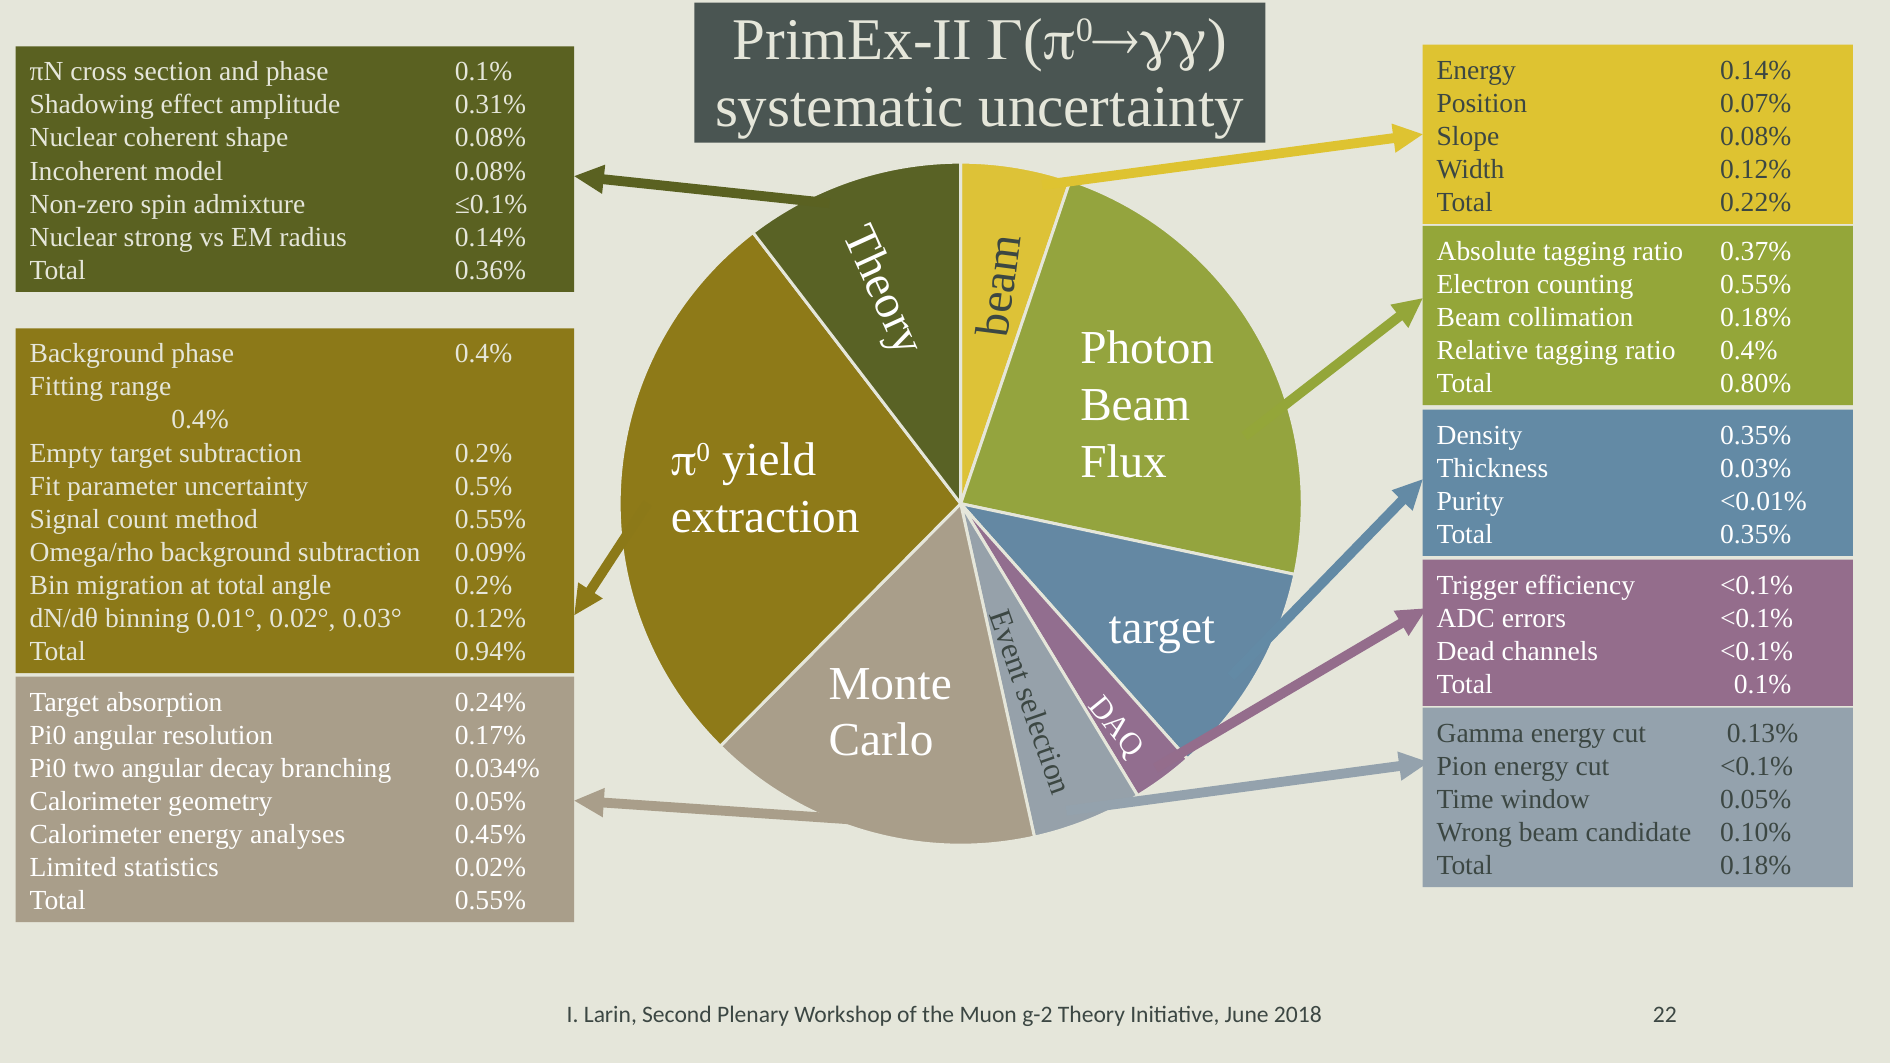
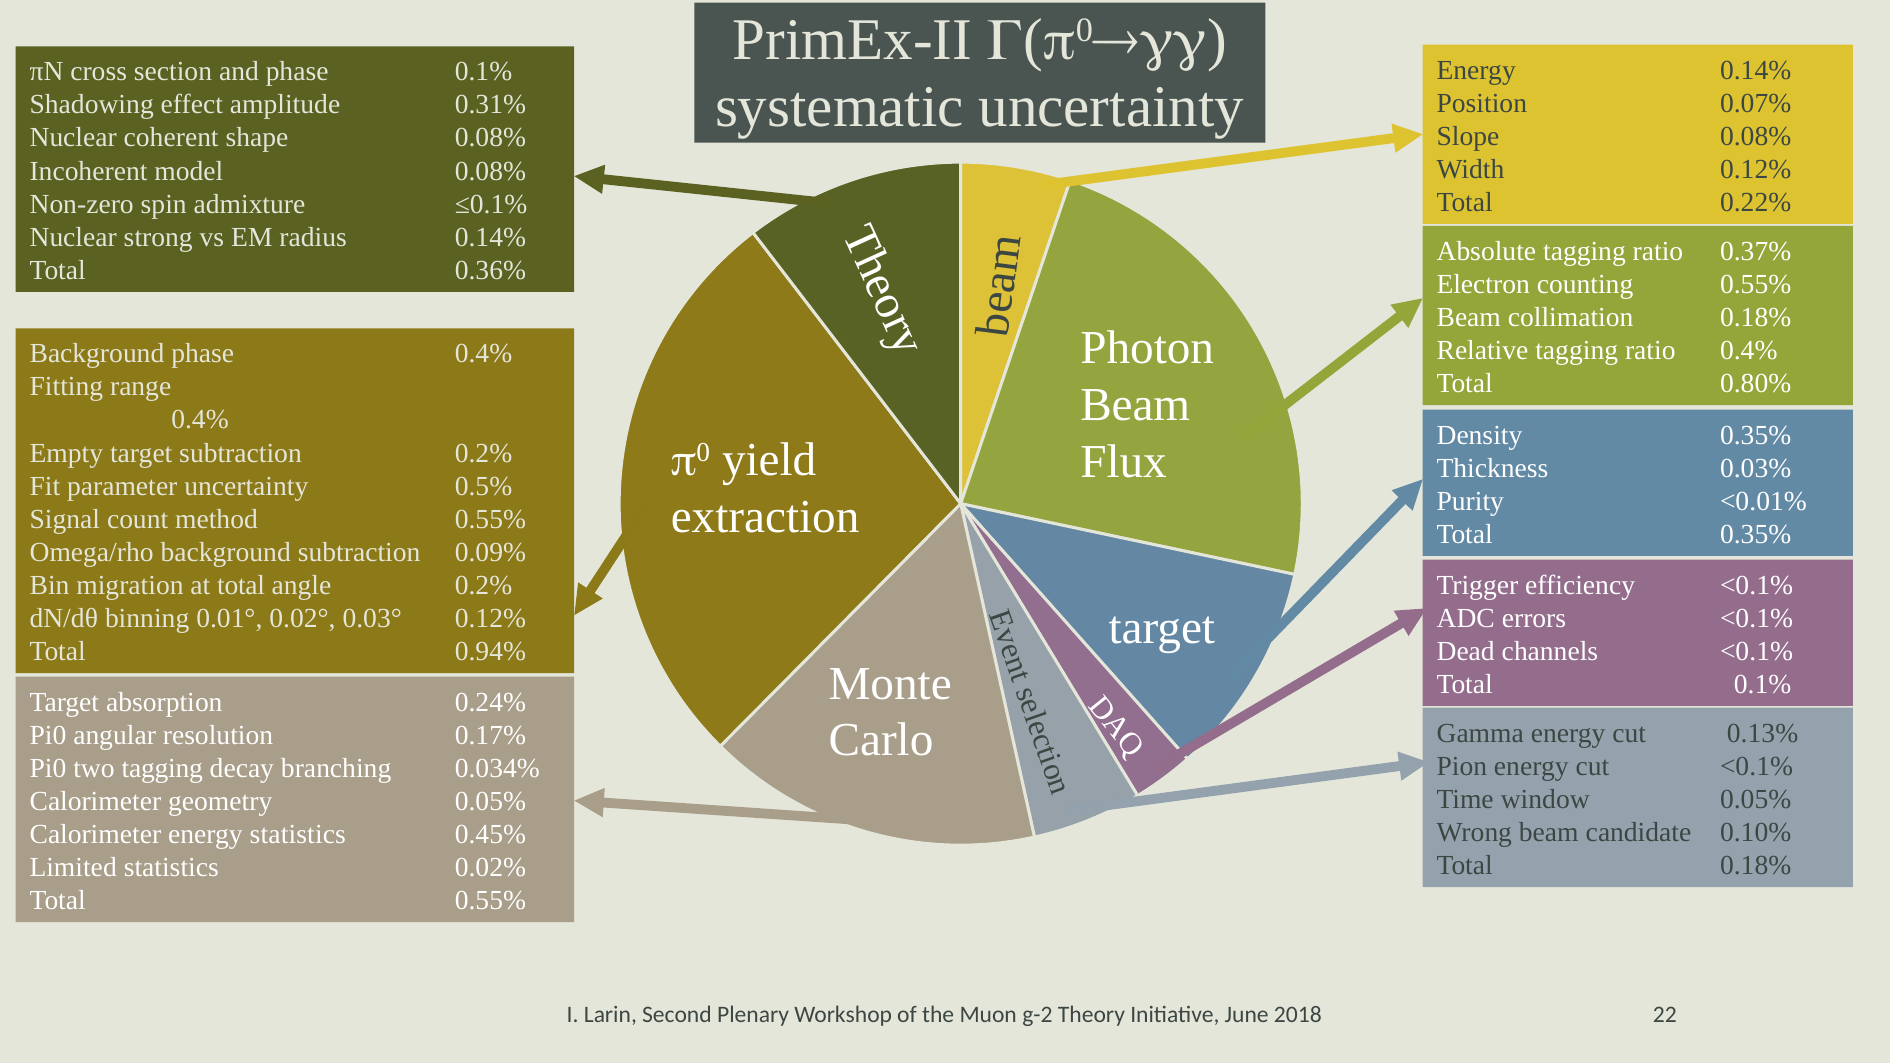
two angular: angular -> tagging (162, 768)
energy analyses: analyses -> statistics (298, 834)
